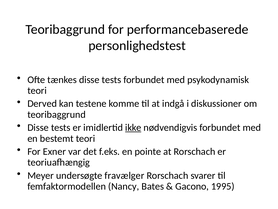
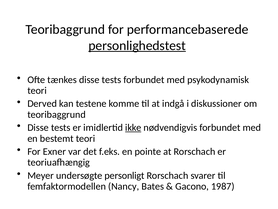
personlighedstest underline: none -> present (137, 46)
fravælger: fravælger -> personligt (125, 175)
1995: 1995 -> 1987 (223, 186)
